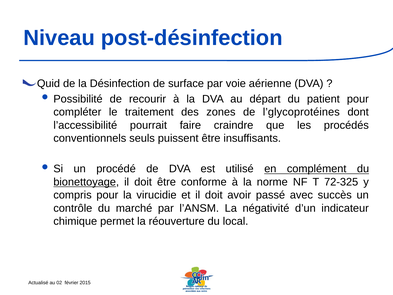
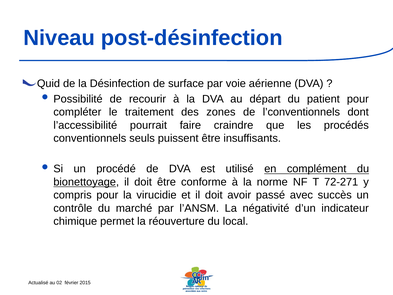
l’glycoprotéines: l’glycoprotéines -> l’conventionnels (301, 112)
72-325: 72-325 -> 72-271 (341, 182)
